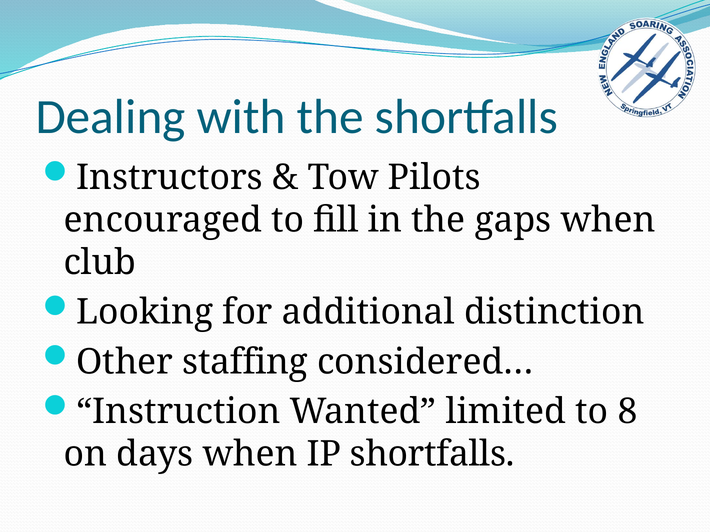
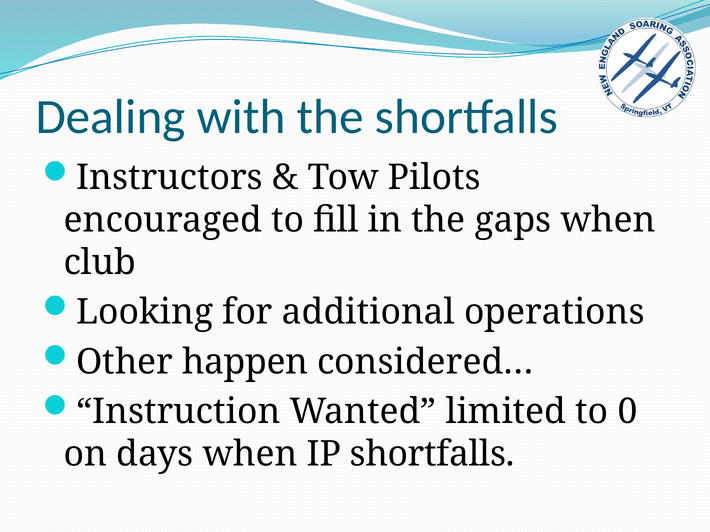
distinction: distinction -> operations (554, 312)
staffing: staffing -> happen (245, 362)
8: 8 -> 0 (627, 412)
